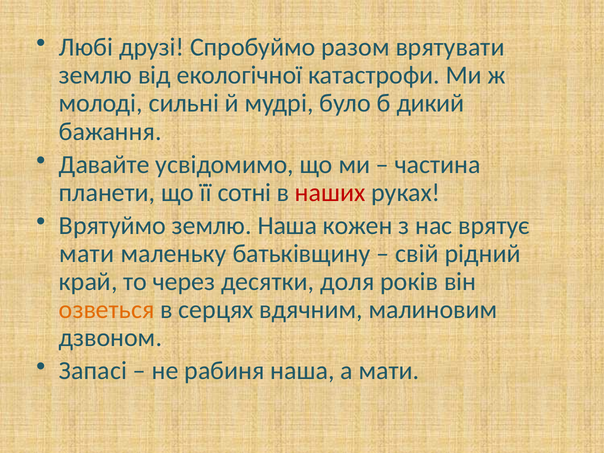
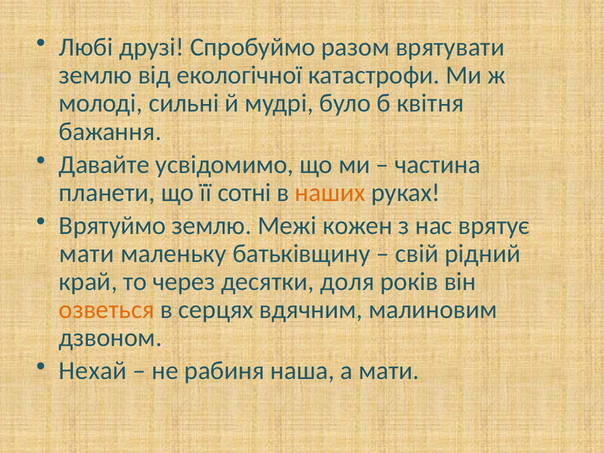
дикий: дикий -> квітня (430, 103)
наших colour: red -> orange (330, 193)
землю Наша: Наша -> Межі (287, 225)
Запасі: Запасі -> Нехай (93, 371)
